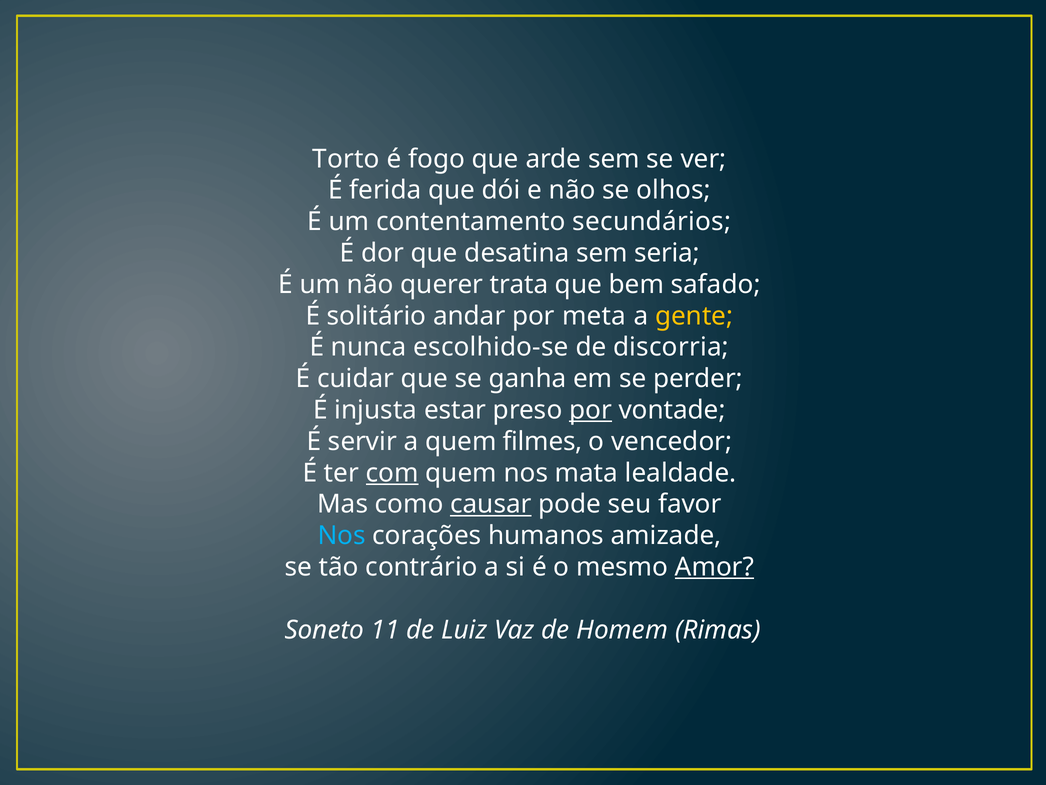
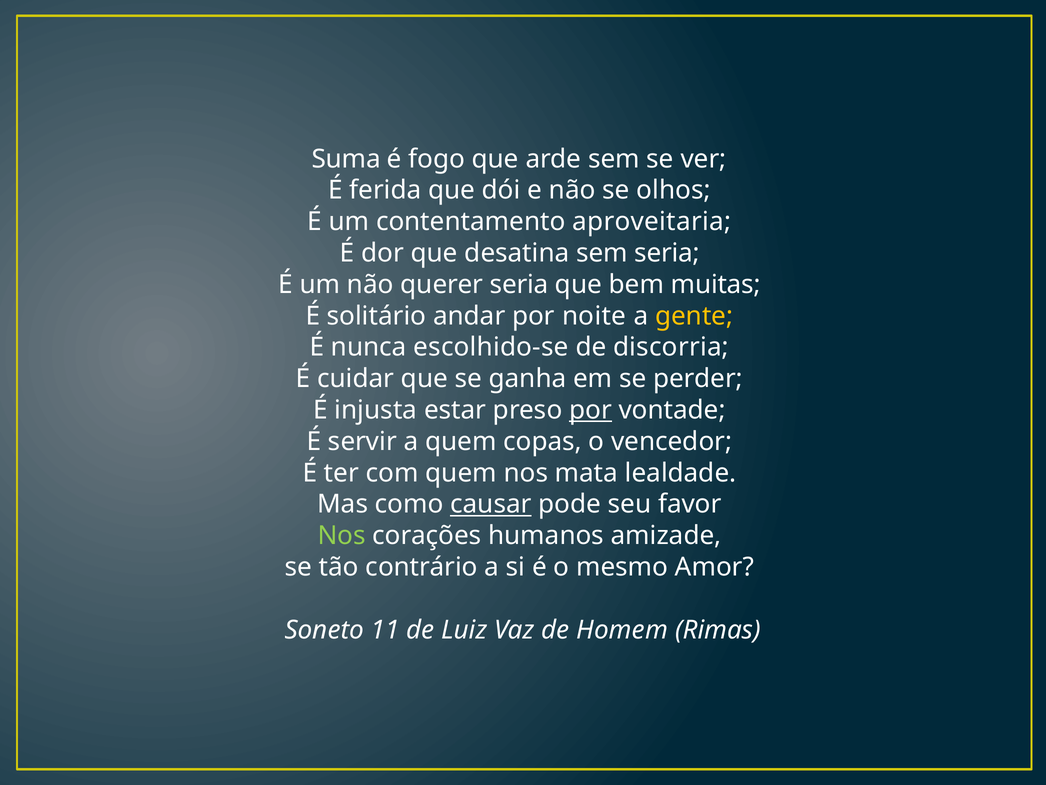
Torto: Torto -> Suma (346, 159)
secundários: secundários -> aproveitaria (652, 222)
querer trata: trata -> seria (519, 284)
safado: safado -> muitas (716, 284)
meta: meta -> noite (594, 316)
filmes: filmes -> copas (542, 441)
com underline: present -> none (392, 473)
Nos colour: light blue -> light green (342, 535)
Amor underline: present -> none (714, 567)
